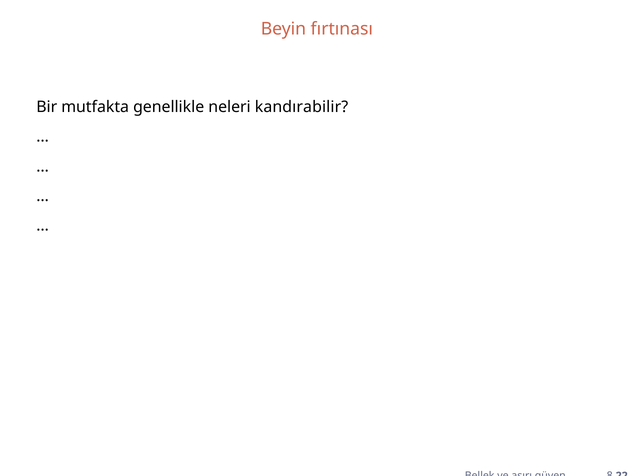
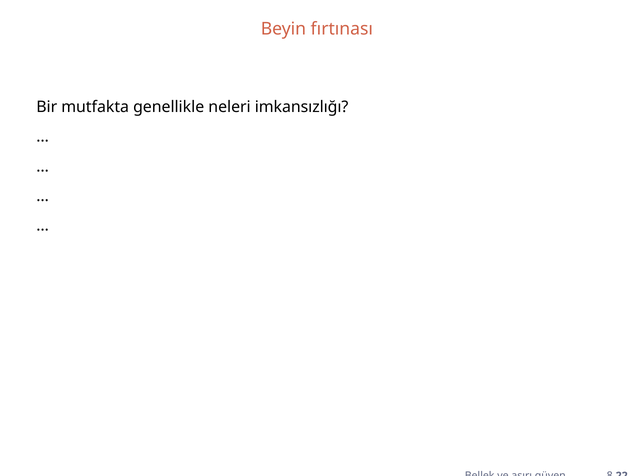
kandırabilir: kandırabilir -> imkansızlığı (302, 107)
